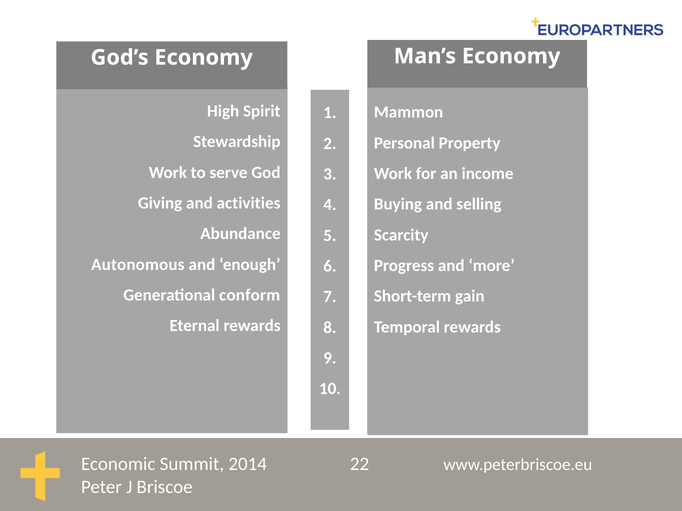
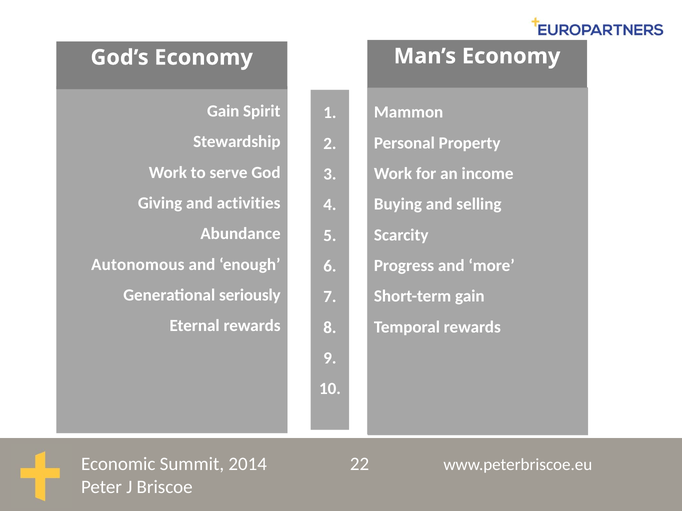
High: High -> Gain (223, 111)
conform: conform -> seriously (250, 295)
